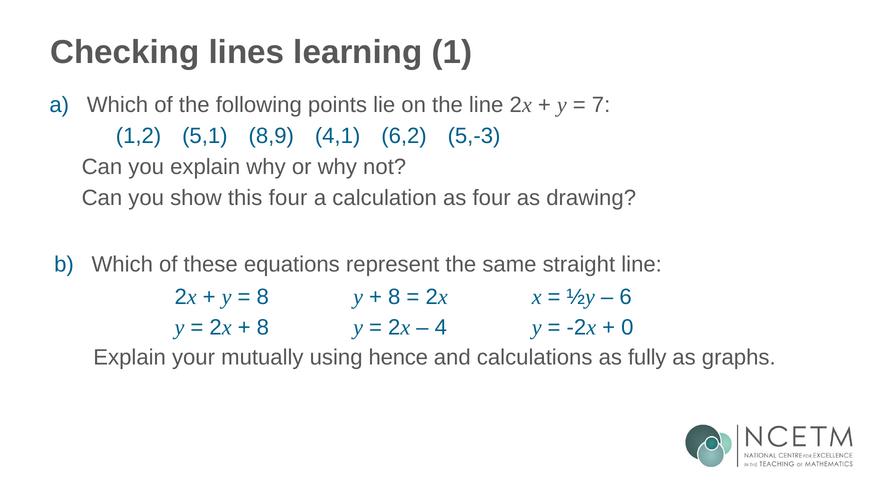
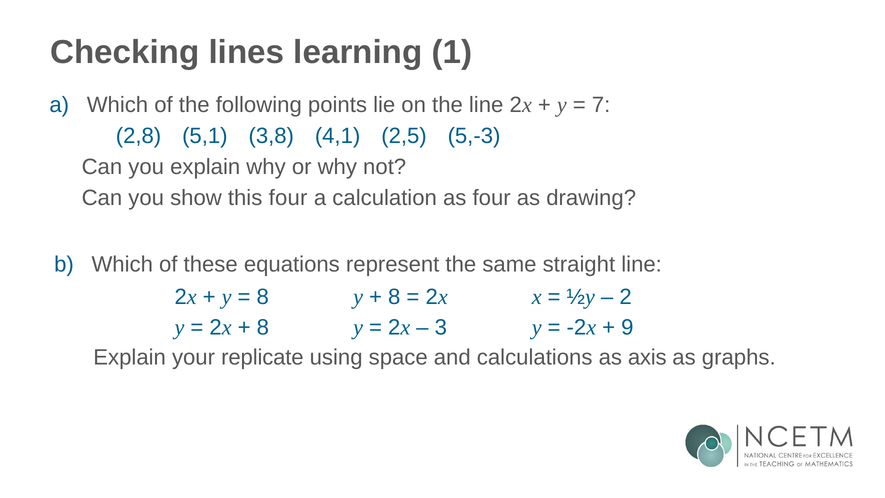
1,2: 1,2 -> 2,8 (139, 136)
8,9: 8,9 -> 3,8 (271, 136)
6,2: 6,2 -> 2,5 (404, 136)
6: 6 -> 2 (626, 297)
4: 4 -> 3 (441, 328)
0: 0 -> 9 (627, 328)
mutually: mutually -> replicate (262, 357)
hence: hence -> space (398, 357)
fully: fully -> axis (647, 357)
